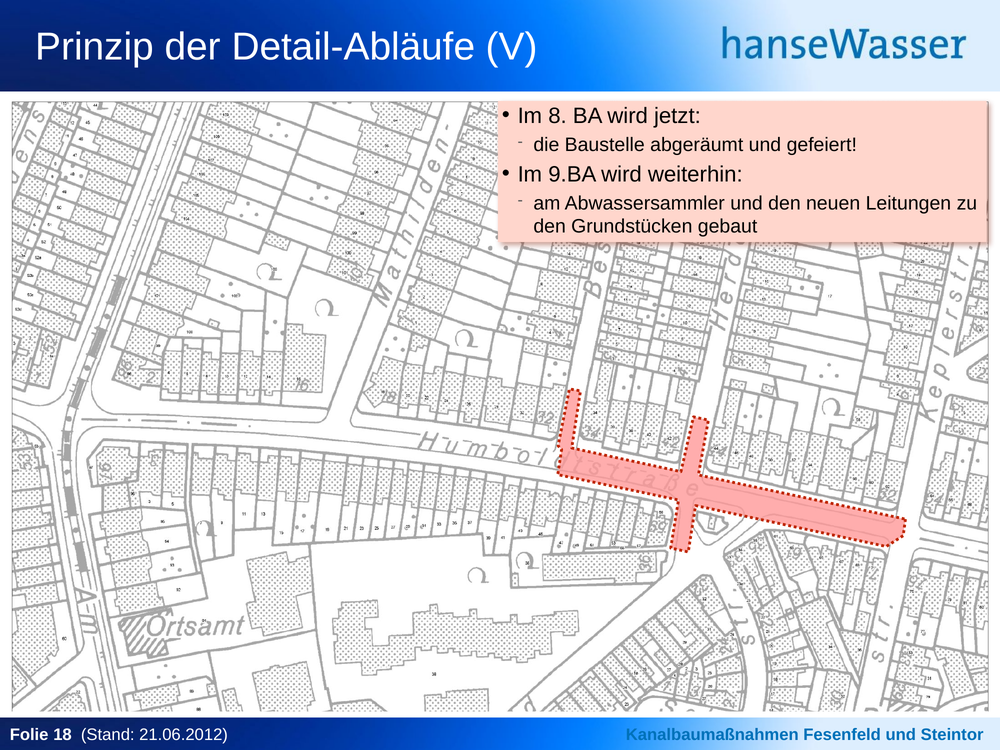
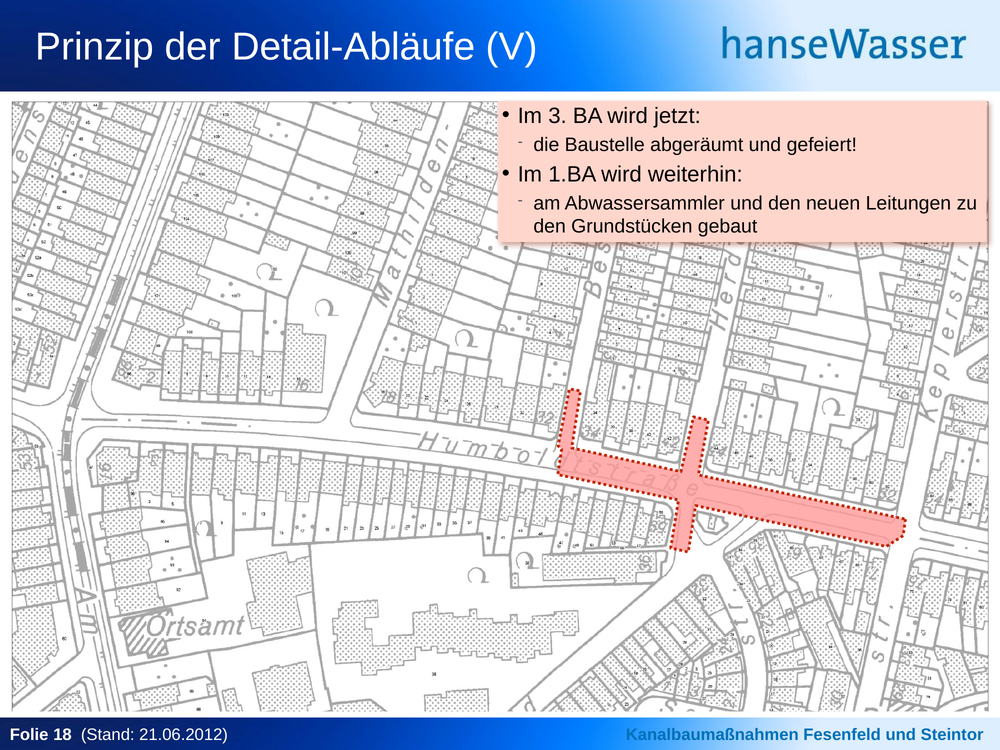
8: 8 -> 3 (557, 116)
9.BA: 9.BA -> 1.BA (572, 174)
